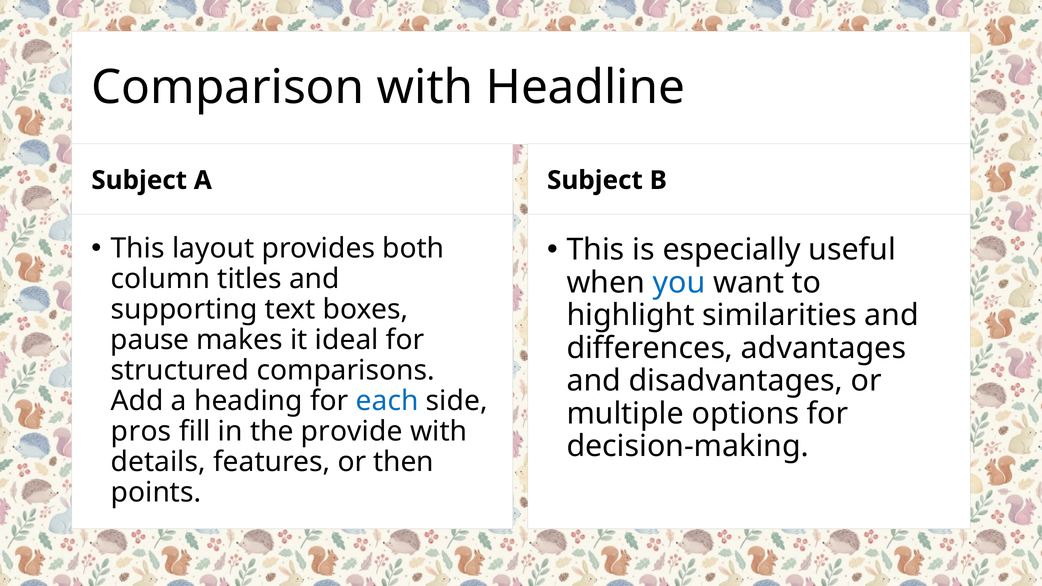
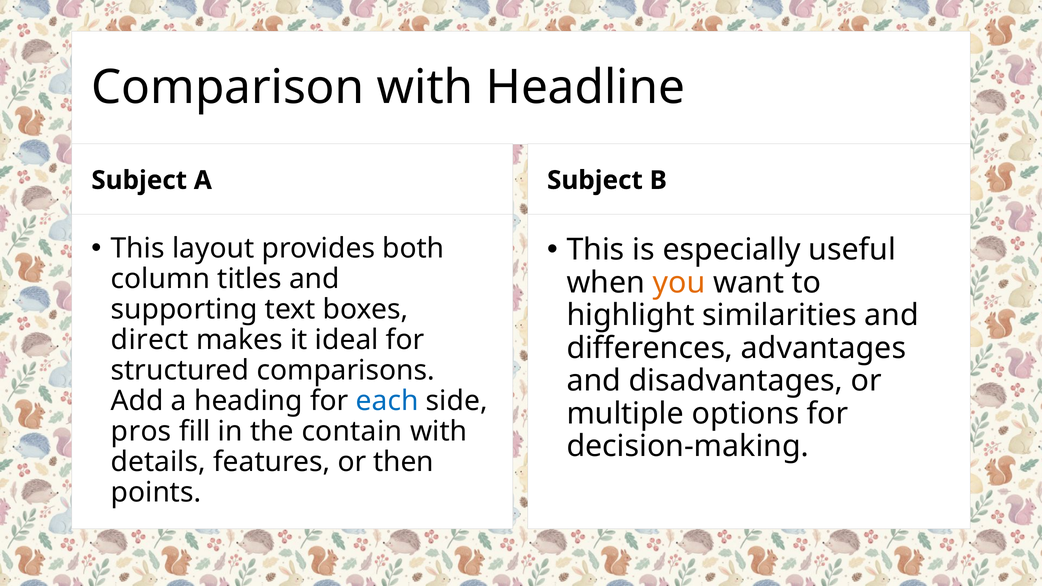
you colour: blue -> orange (679, 283)
pause: pause -> direct (150, 340)
provide: provide -> contain (352, 431)
